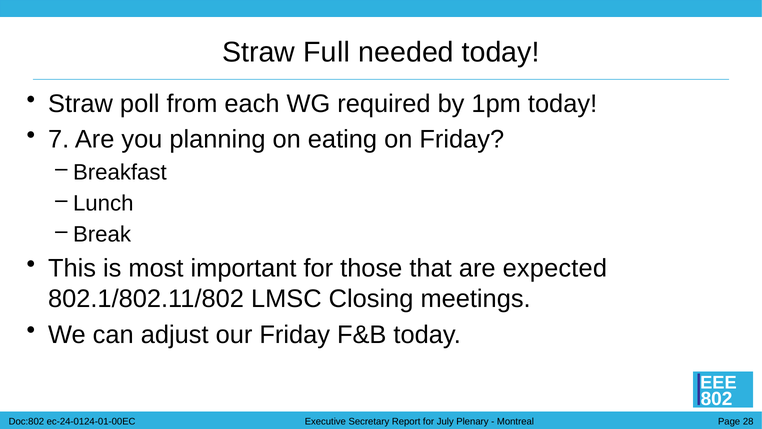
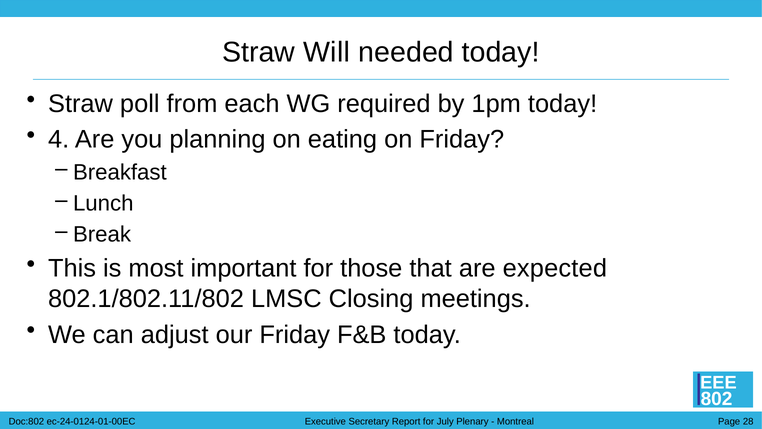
Full: Full -> Will (327, 52)
7: 7 -> 4 (59, 139)
